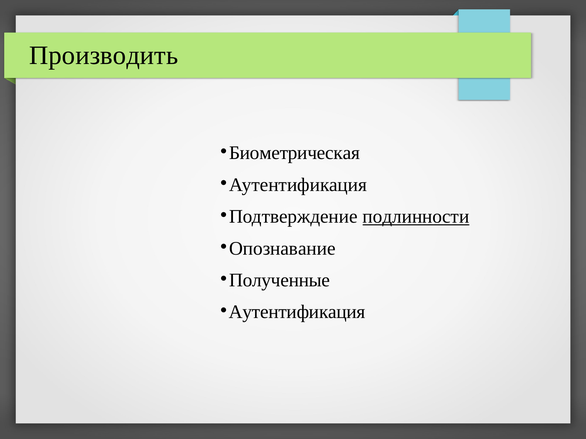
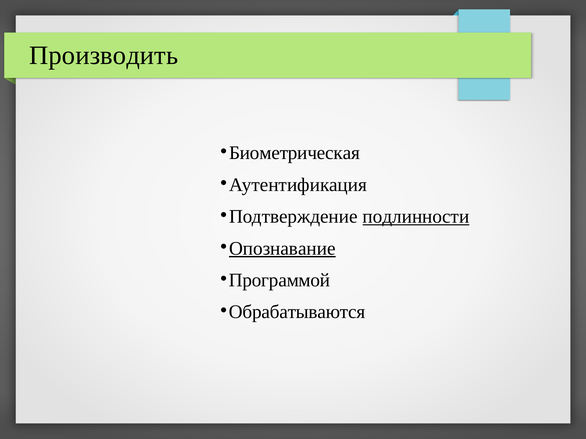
Опознавание underline: none -> present (282, 249)
Полученные: Полученные -> Программой (280, 280)
Аутентификация: Аутентификация -> Обрабатываются (297, 312)
